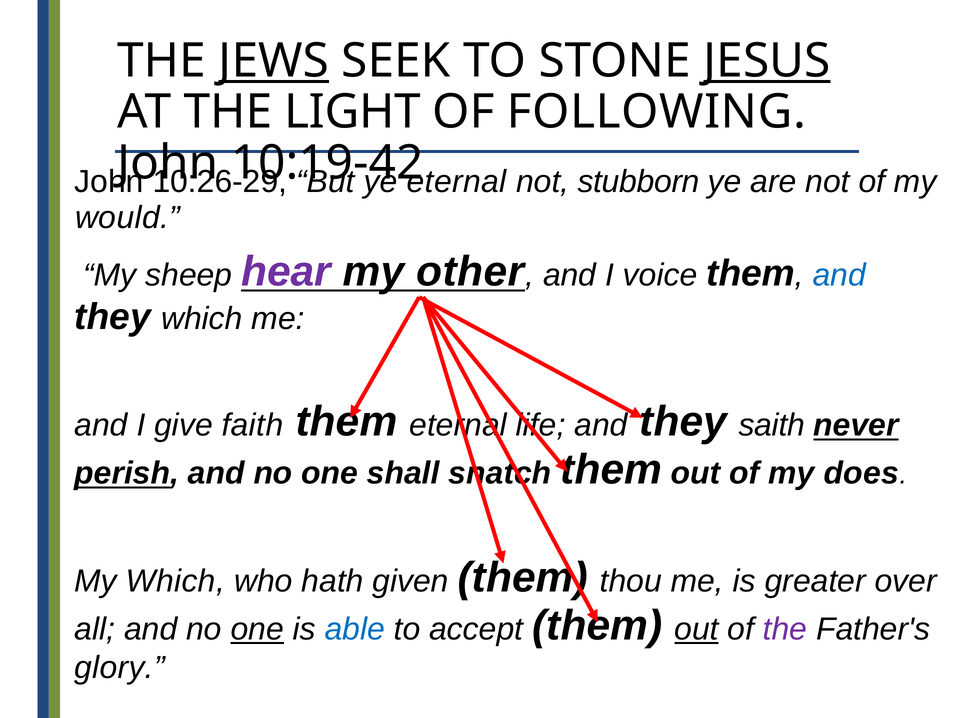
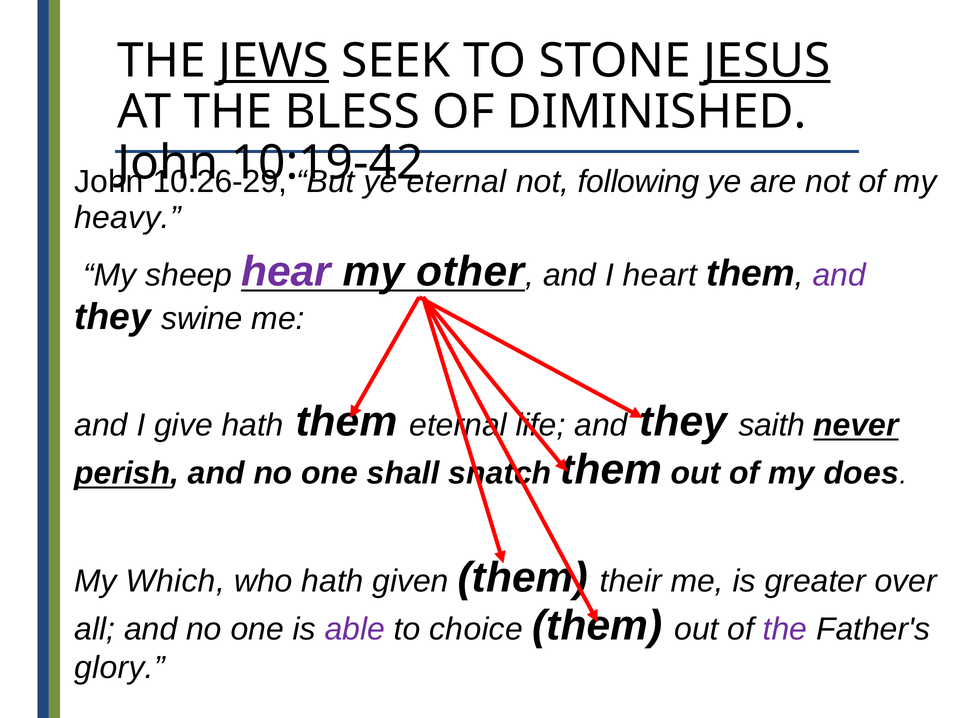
LIGHT: LIGHT -> BLESS (352, 112)
FOLLOWING: FOLLOWING -> DIMINISHED (657, 112)
stubborn: stubborn -> following (639, 182)
would: would -> heavy (128, 218)
voice: voice -> heart (660, 276)
and colour: blue -> purple (839, 276)
they which: which -> swine (202, 319)
give faith: faith -> hath (253, 426)
thou: thou -> their (631, 582)
one underline: present -> none (257, 630)
able colour: blue -> purple (355, 630)
accept: accept -> choice (476, 630)
out underline: present -> none (696, 630)
